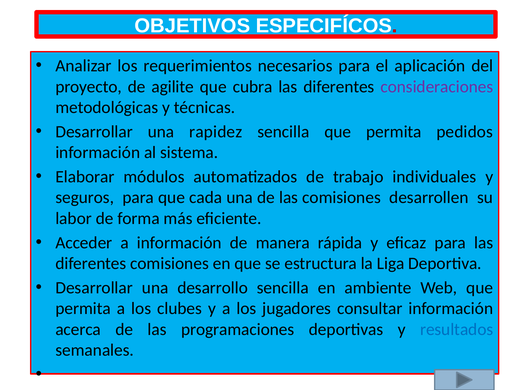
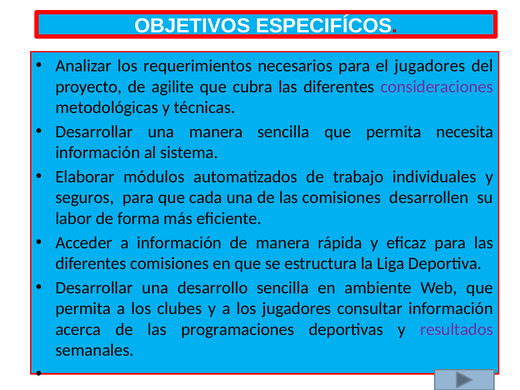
el aplicación: aplicación -> jugadores (430, 66)
una rapidez: rapidez -> manera (216, 132)
pedidos: pedidos -> necesita (465, 132)
resultados colour: blue -> purple (457, 329)
